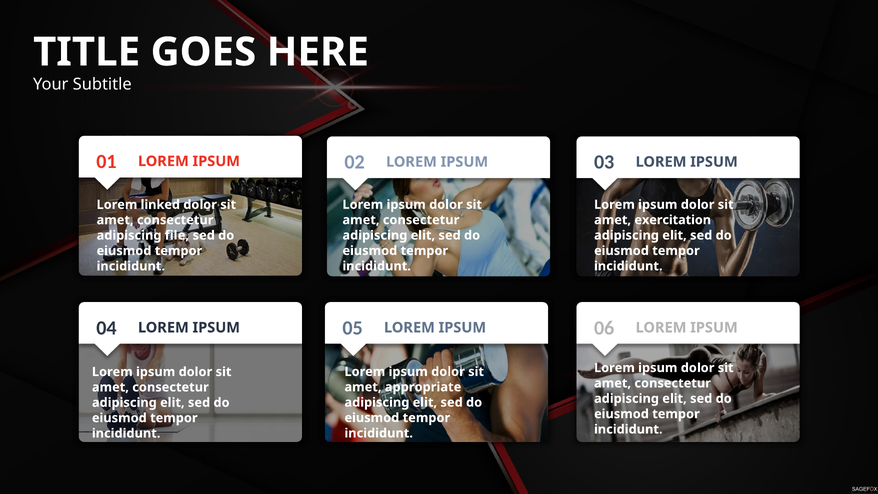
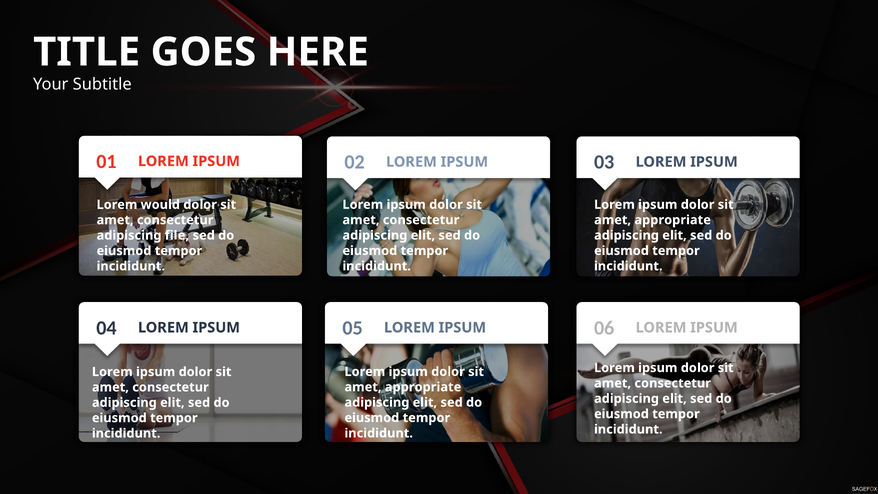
linked: linked -> would (160, 205)
exercitation: exercitation -> appropriate (673, 220)
